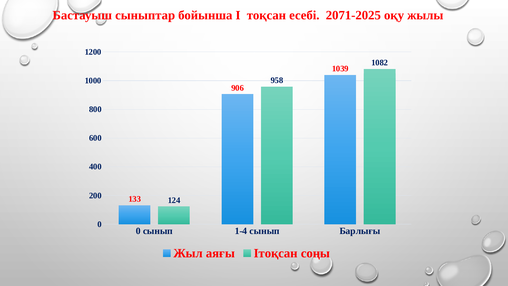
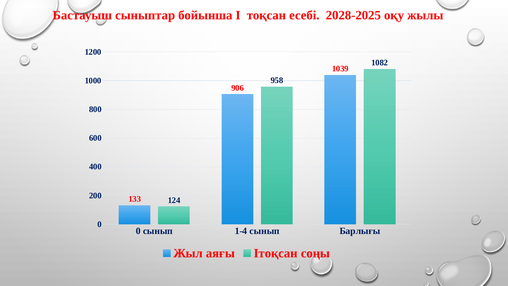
2071-2025: 2071-2025 -> 2028-2025 (353, 15)
